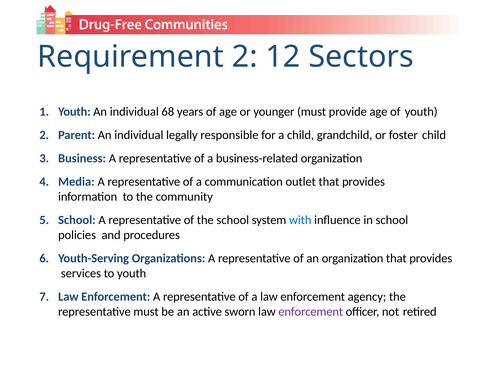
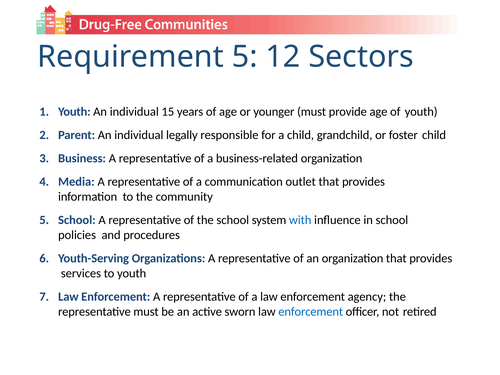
Requirement 2: 2 -> 5 (245, 57)
68: 68 -> 15 (168, 112)
enforcement colour: purple -> blue (311, 312)
